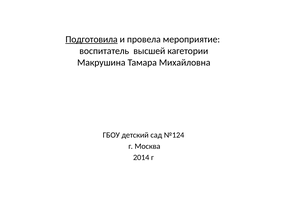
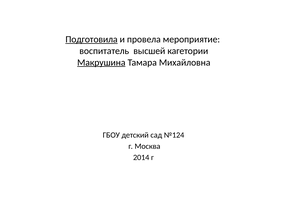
Макрушина underline: none -> present (101, 62)
